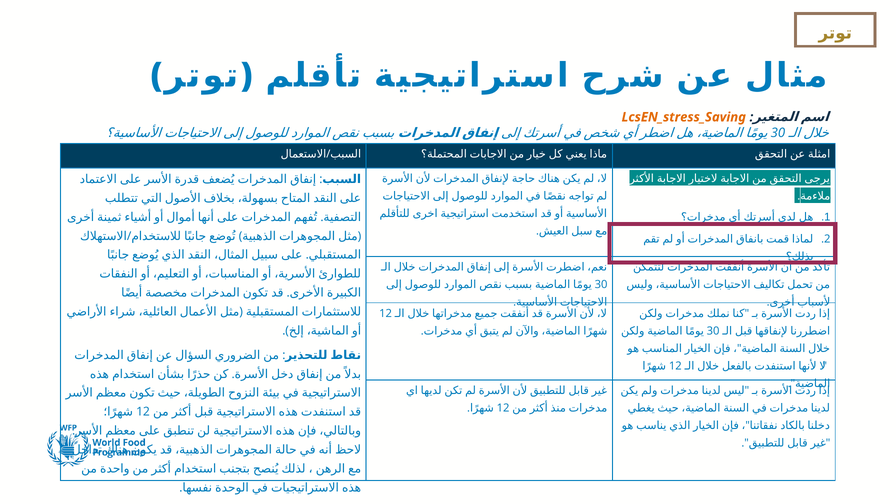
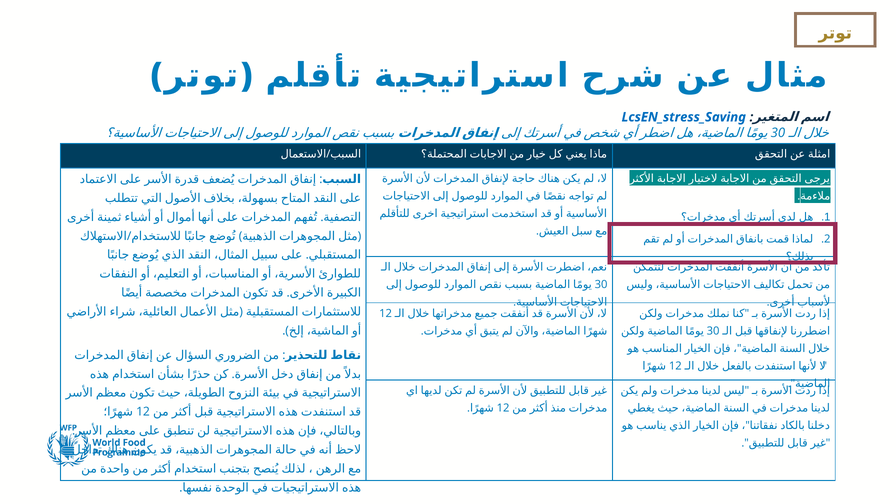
LcsEN_stress_Saving colour: orange -> blue (684, 117)
